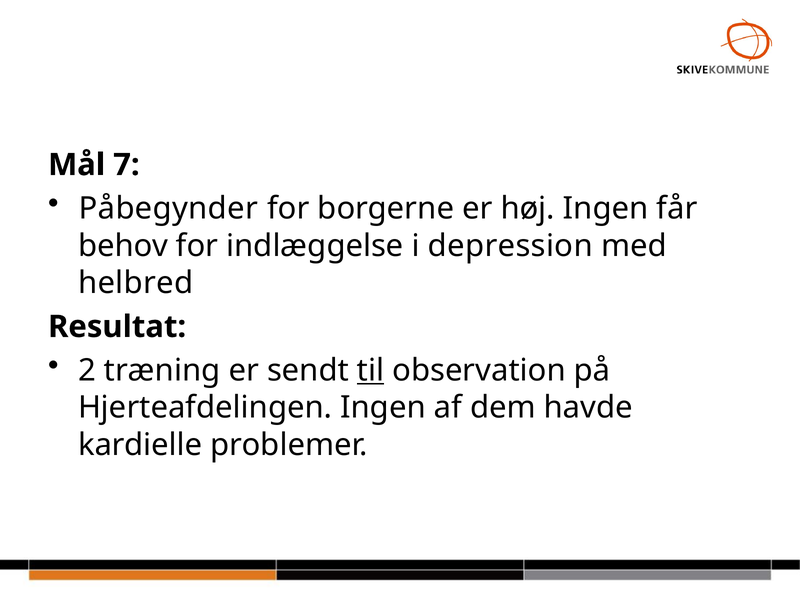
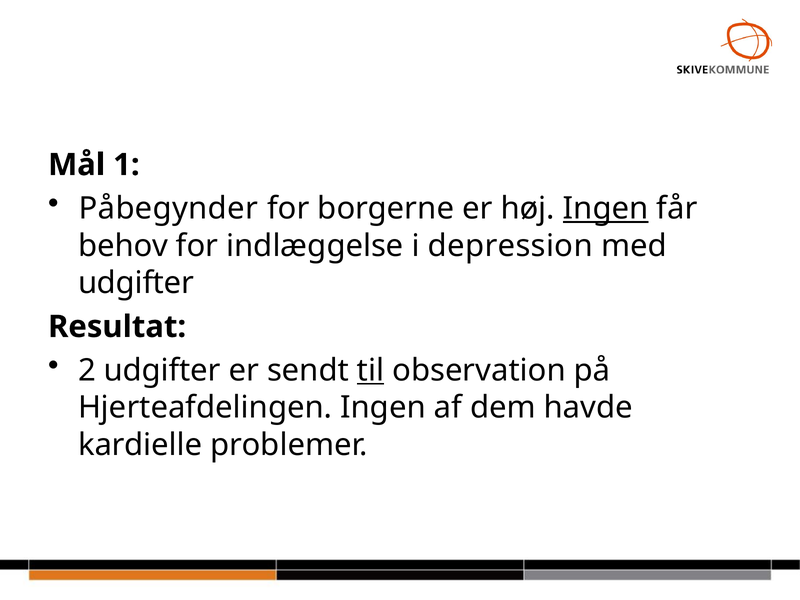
7: 7 -> 1 (126, 165)
Ingen underline: none -> present (606, 208)
helbred: helbred -> udgifter (136, 283)
2 træning: træning -> udgifter (162, 370)
